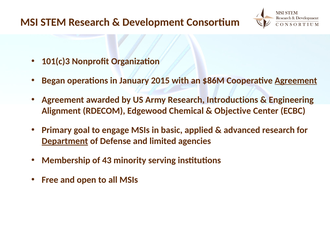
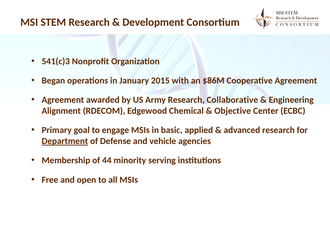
101(c)3: 101(c)3 -> 541(c)3 (56, 61)
Agreement underline: present -> none (296, 80)
Introductions: Introductions -> Collaborative (232, 100)
limited: limited -> vehicle (163, 141)
43: 43 -> 44 (107, 160)
